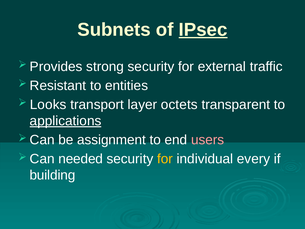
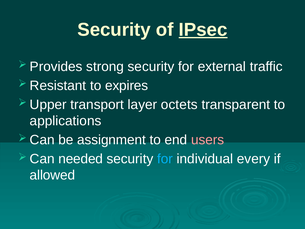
Subnets: Subnets -> Security (114, 30)
entities: entities -> expires (127, 86)
Looks: Looks -> Upper (48, 104)
applications underline: present -> none (66, 121)
for colour: yellow -> light blue (165, 159)
building: building -> allowed (52, 175)
